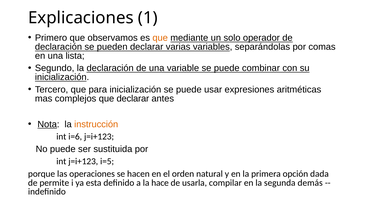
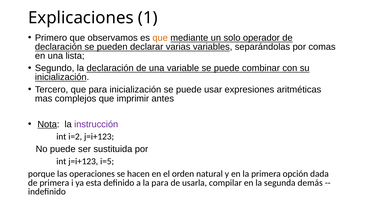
que declarar: declarar -> imprimir (133, 98)
instrucción colour: orange -> purple (96, 124)
i=6: i=6 -> i=2 (75, 137)
de permite: permite -> primera (54, 183)
la hace: hace -> para (160, 183)
